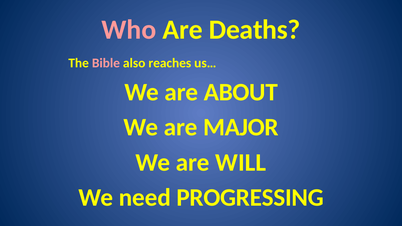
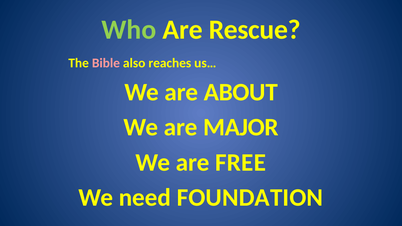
Who colour: pink -> light green (129, 30)
Deaths: Deaths -> Rescue (255, 30)
WILL: WILL -> FREE (241, 163)
PROGRESSING: PROGRESSING -> FOUNDATION (250, 198)
